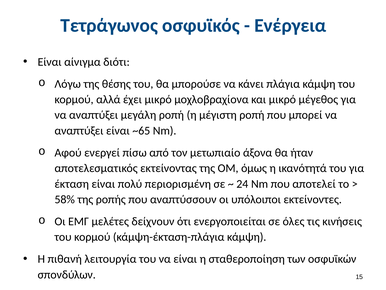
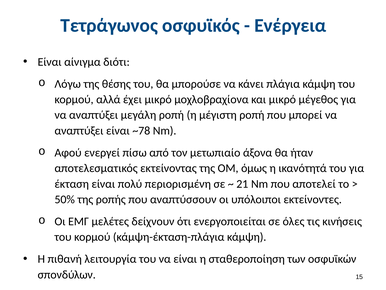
~65: ~65 -> ~78 (141, 130)
24: 24 -> 21 (242, 184)
58%: 58% -> 50% (65, 199)
